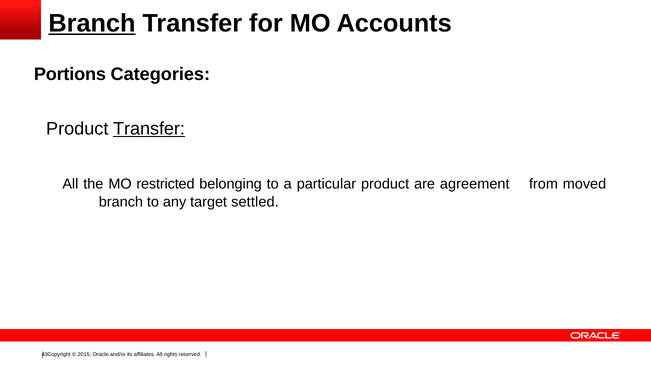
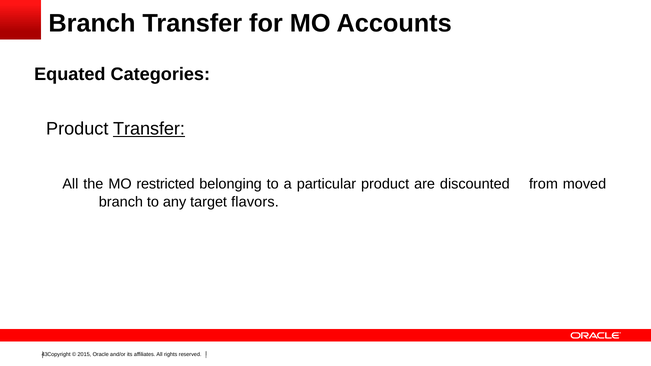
Branch underline: present -> none (92, 24)
Portions: Portions -> Equated (70, 74)
agreement: agreement -> discounted (475, 184)
settled: settled -> flavors (255, 202)
